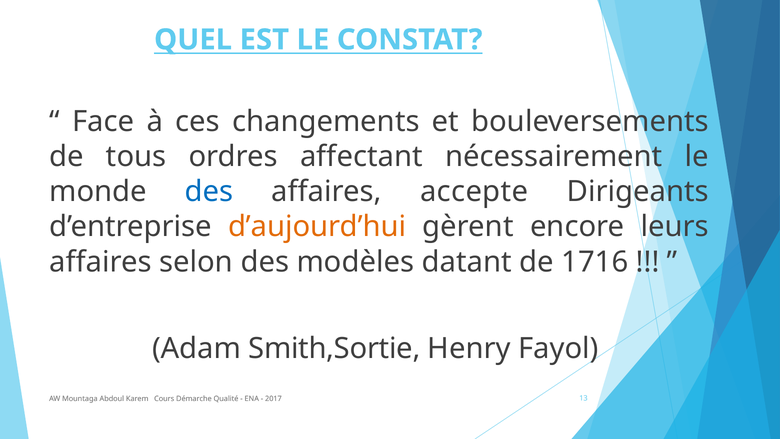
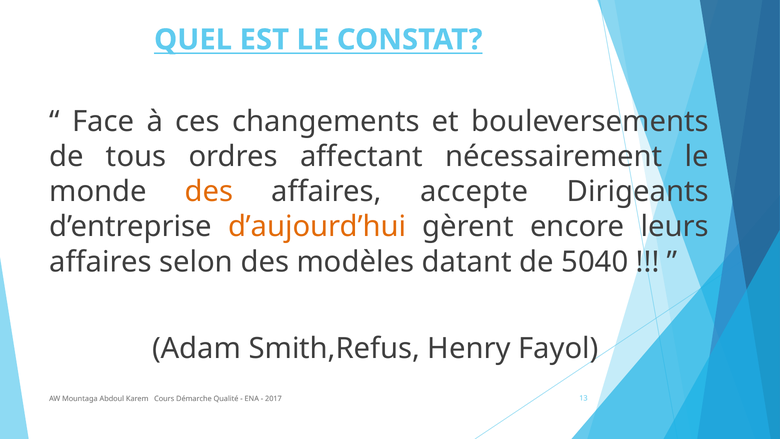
des colour: blue -> orange (209, 192)
1716: 1716 -> 5040 (595, 262)
Smith,Sortie: Smith,Sortie -> Smith,Refus (334, 348)
